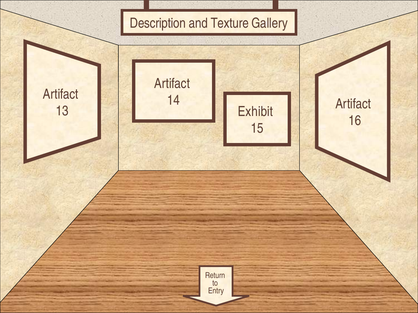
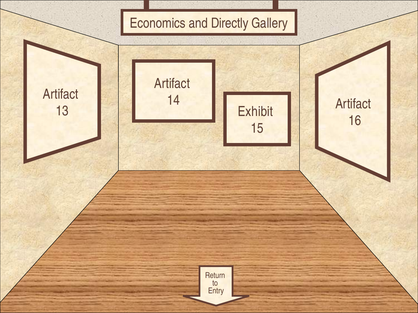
Description: Description -> Economics (158, 23)
Texture: Texture -> Directly (230, 23)
